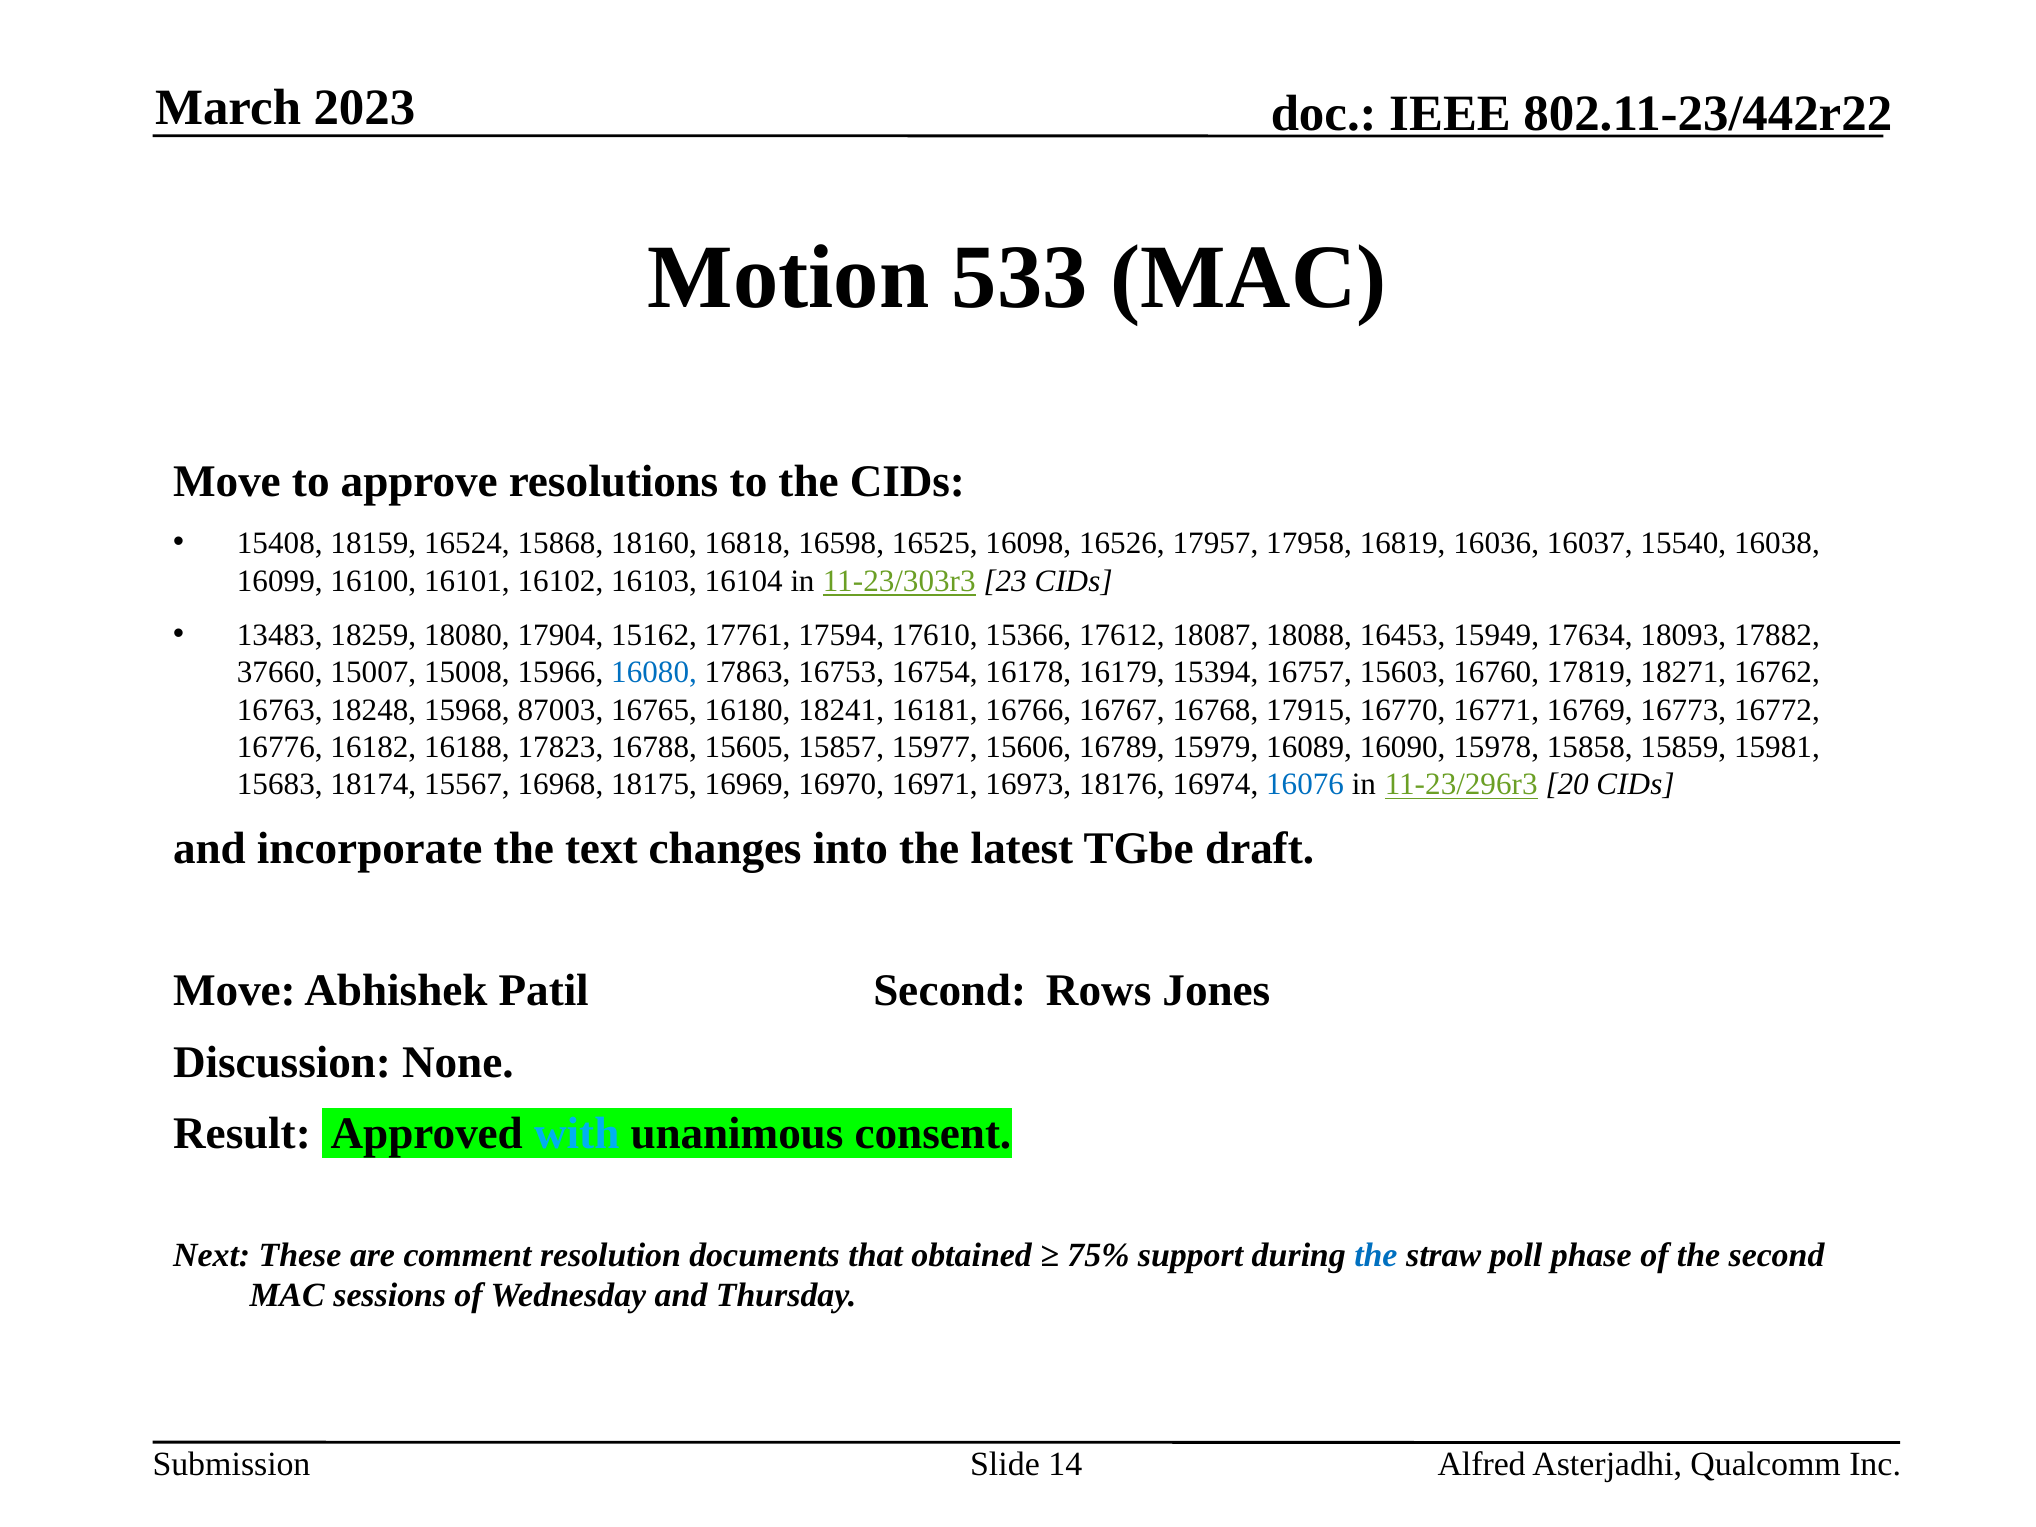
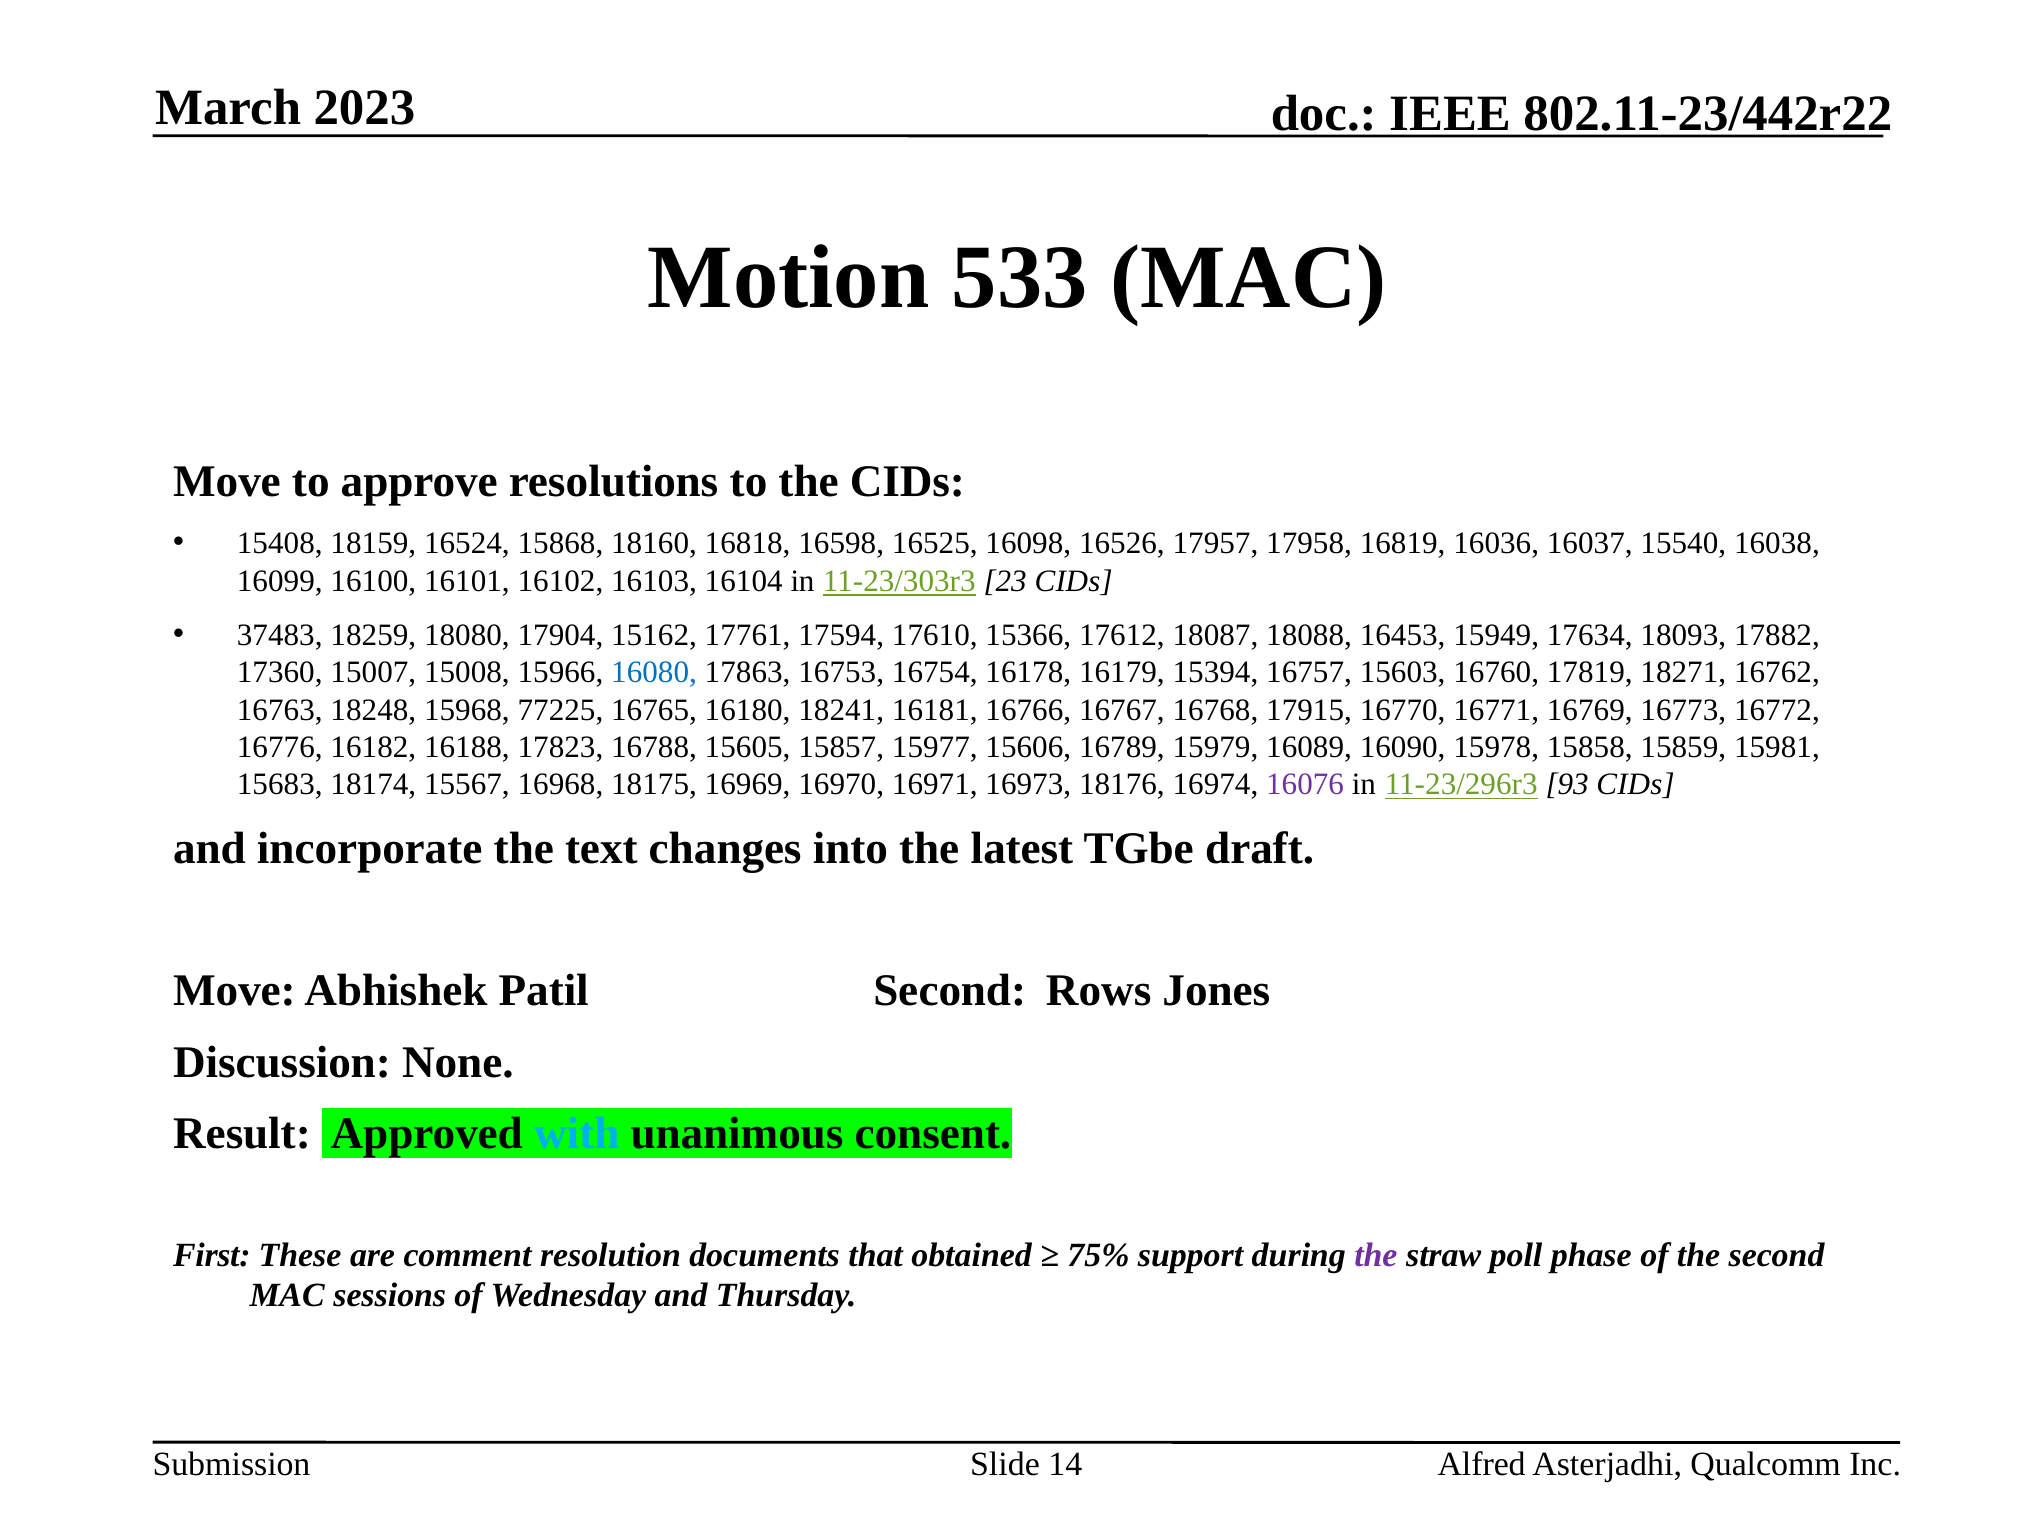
13483: 13483 -> 37483 (280, 635)
37660: 37660 -> 17360 (280, 673)
87003: 87003 -> 77225 (560, 710)
16076 colour: blue -> purple (1305, 785)
20: 20 -> 93 (1567, 785)
Next: Next -> First (212, 1255)
the colour: blue -> purple (1376, 1255)
